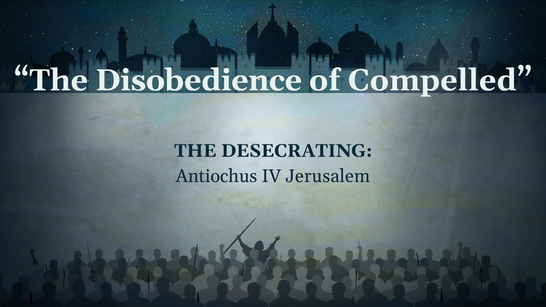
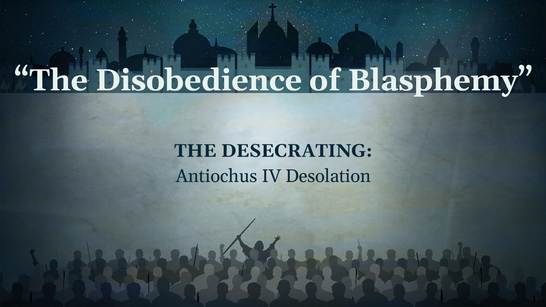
Compelled: Compelled -> Blasphemy (440, 80)
Jerusalem: Jerusalem -> Desolation (328, 176)
